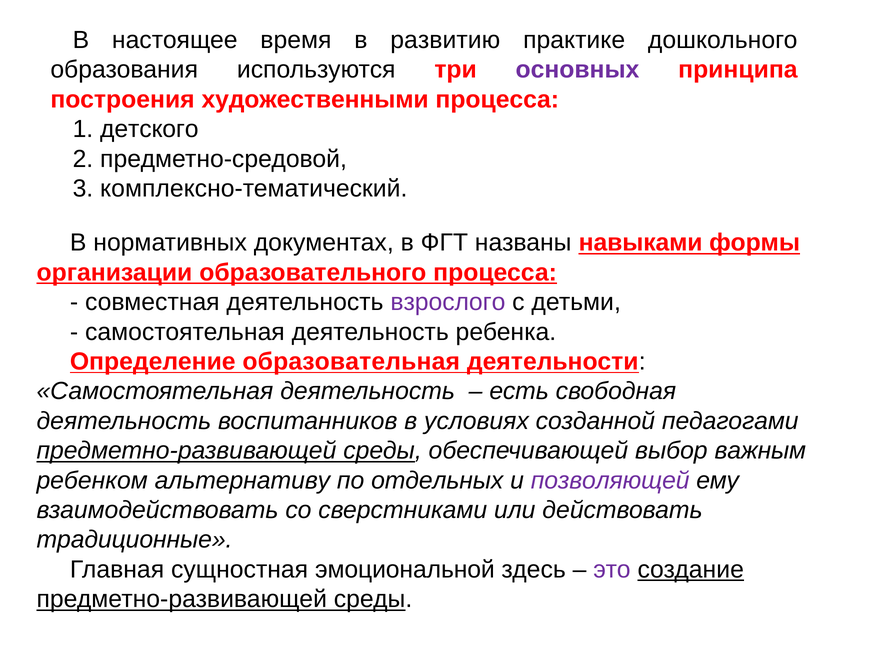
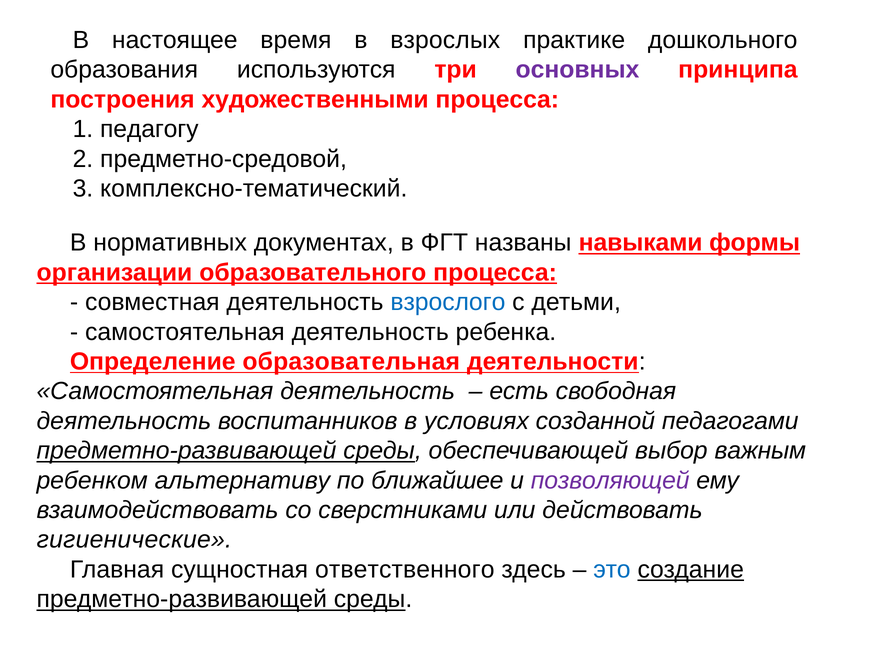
развитию: развитию -> взрослых (445, 40)
детского: детского -> педагогу (149, 129)
взрослого colour: purple -> blue (448, 302)
отдельных: отдельных -> ближайшее (437, 480)
традиционные: традиционные -> гигиенические (134, 539)
эмоциональной: эмоциональной -> ответственного (405, 569)
это colour: purple -> blue (612, 569)
